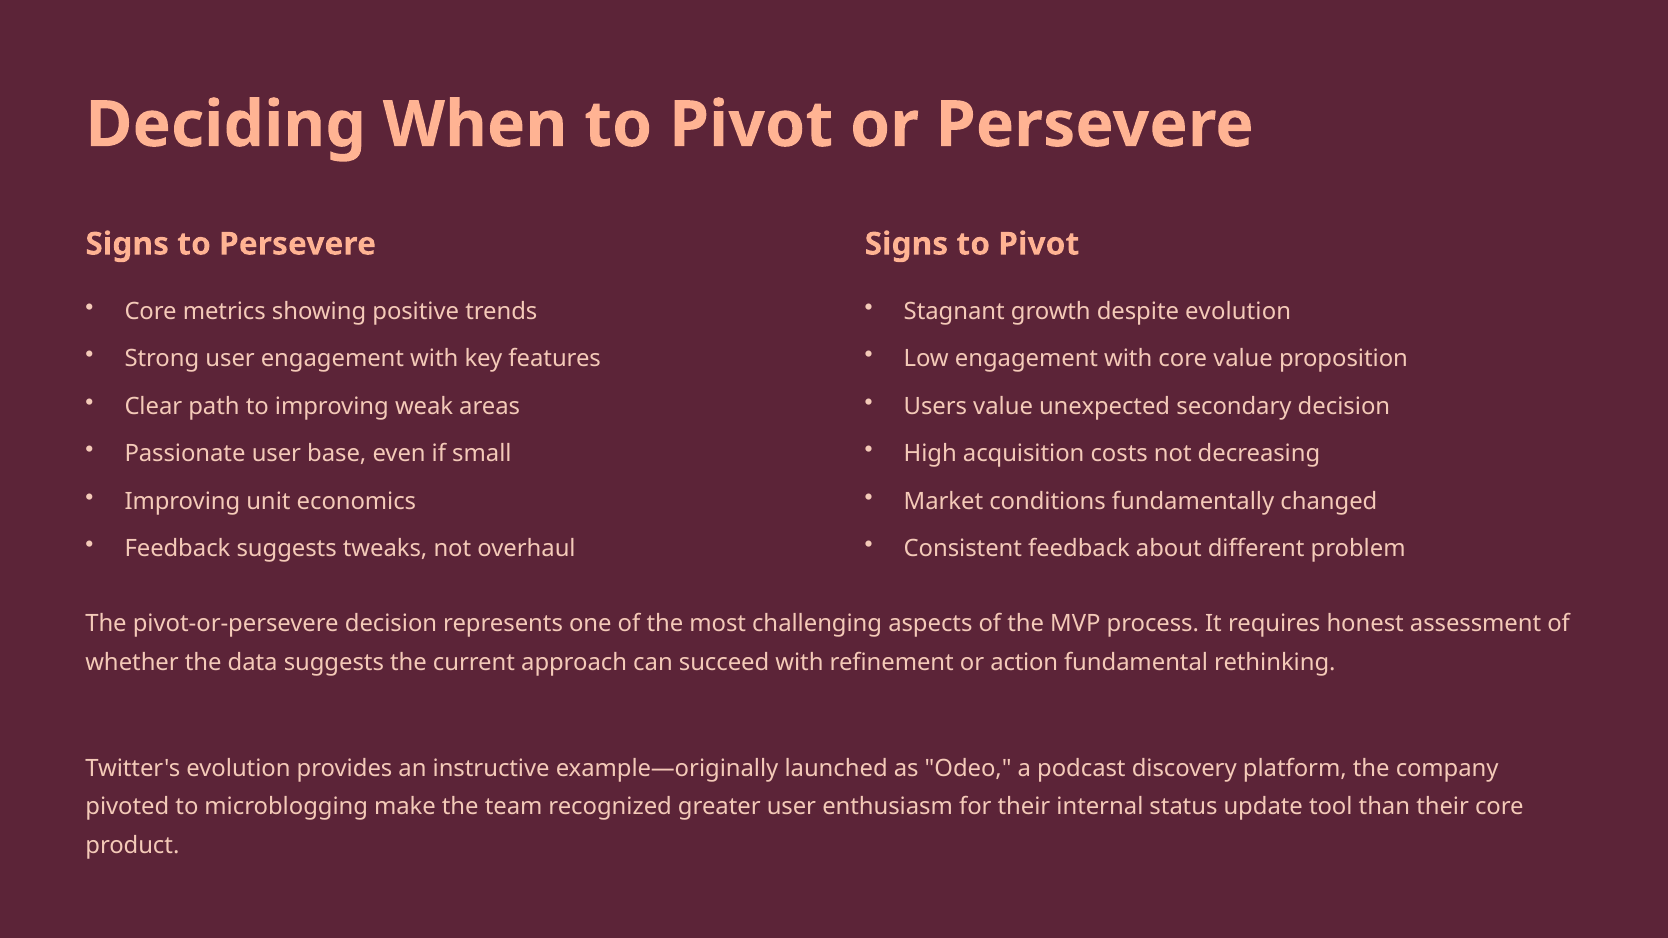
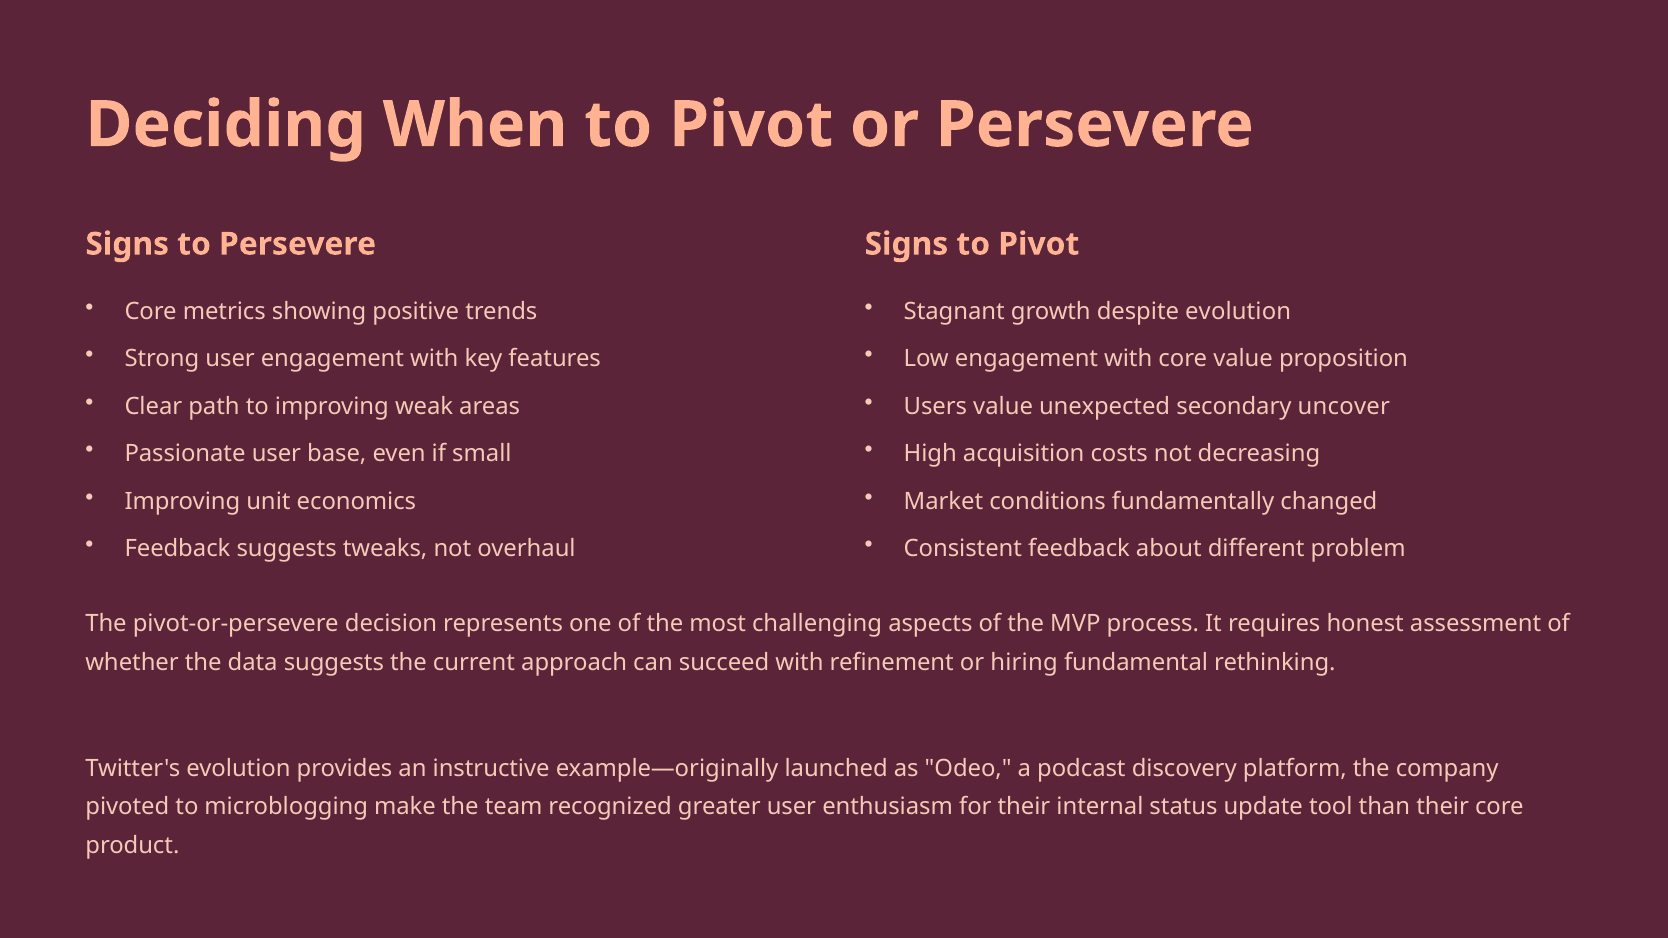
secondary decision: decision -> uncover (1344, 406)
action: action -> hiring (1024, 663)
